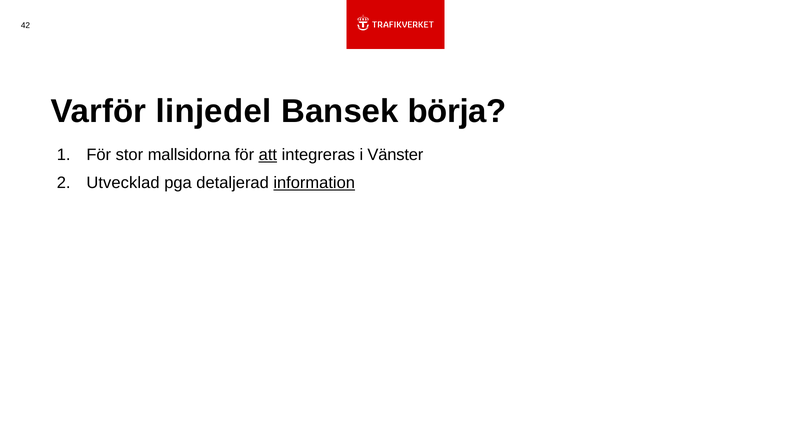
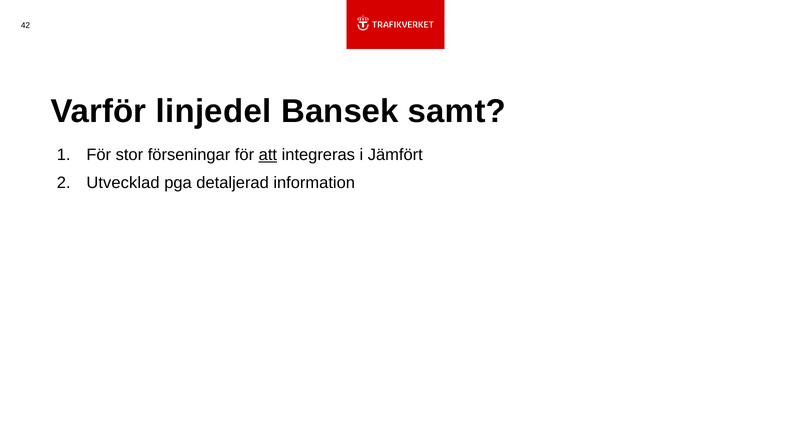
börja: börja -> samt (457, 111)
mallsidorna: mallsidorna -> förseningar (189, 155)
Vänster: Vänster -> Jämfört (395, 155)
information underline: present -> none (314, 183)
